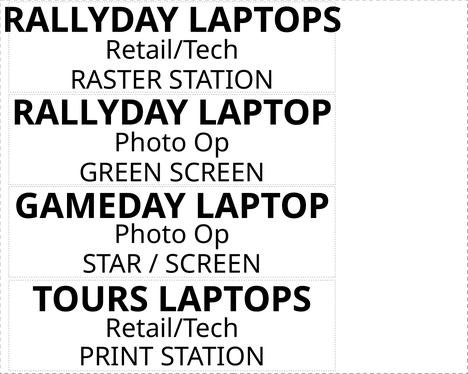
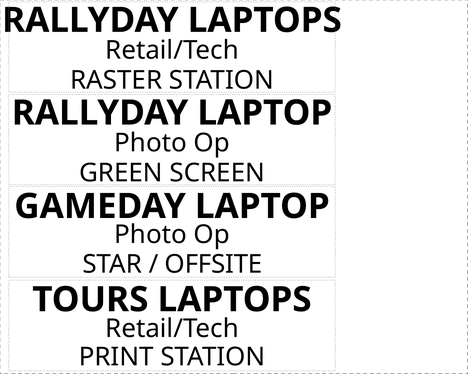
SCREEN: SCREEN -> OFFSITE (213, 264)
